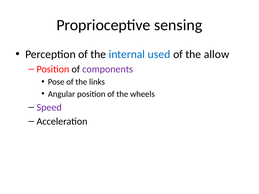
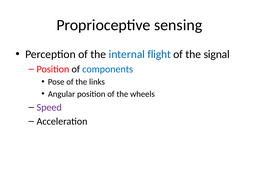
used: used -> flight (159, 54)
allow: allow -> signal (217, 54)
components colour: purple -> blue (108, 69)
